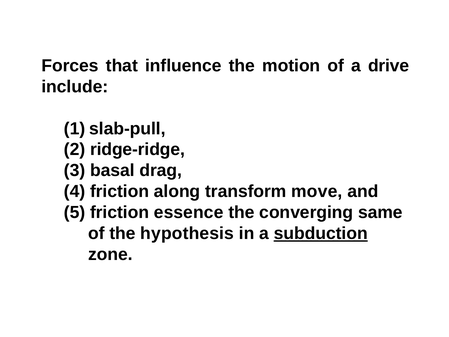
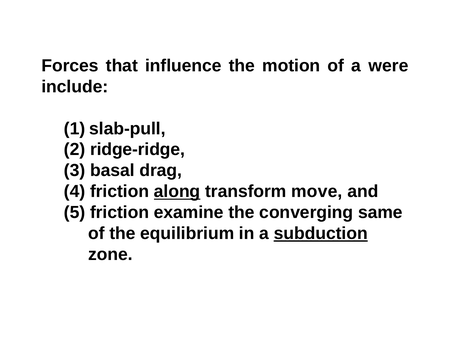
drive: drive -> were (389, 66)
along underline: none -> present (177, 191)
essence: essence -> examine (189, 212)
hypothesis: hypothesis -> equilibrium (187, 233)
